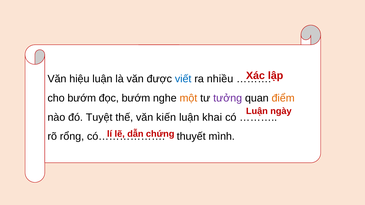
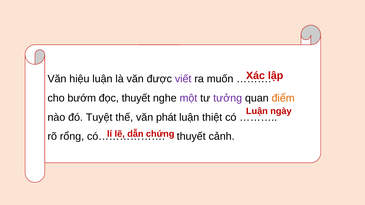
viết colour: blue -> purple (183, 79)
nhiều: nhiều -> muốn (220, 79)
đọc bướm: bướm -> thuyết (136, 98)
một colour: orange -> purple (188, 98)
kiến: kiến -> phát (166, 117)
khai: khai -> thiệt (212, 117)
mình: mình -> cảnh (222, 137)
